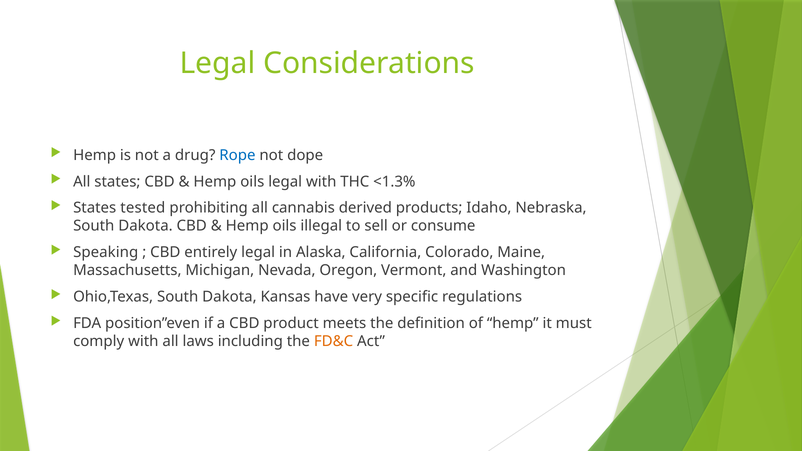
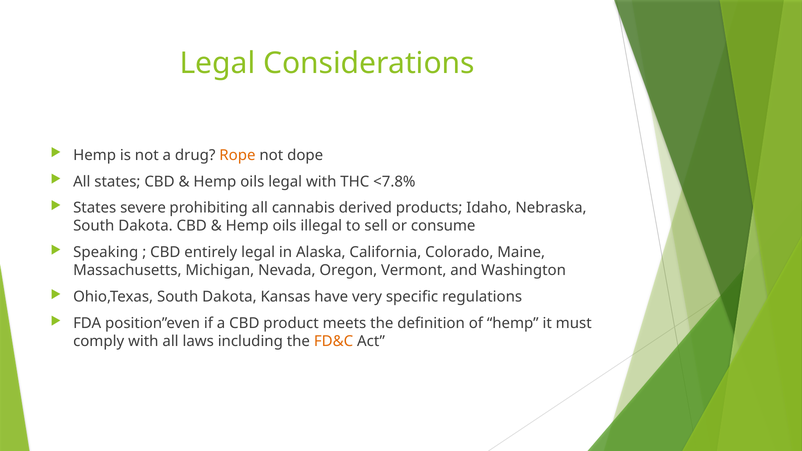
Rope colour: blue -> orange (237, 155)
<1.3%: <1.3% -> <7.8% (394, 182)
tested: tested -> severe (143, 208)
